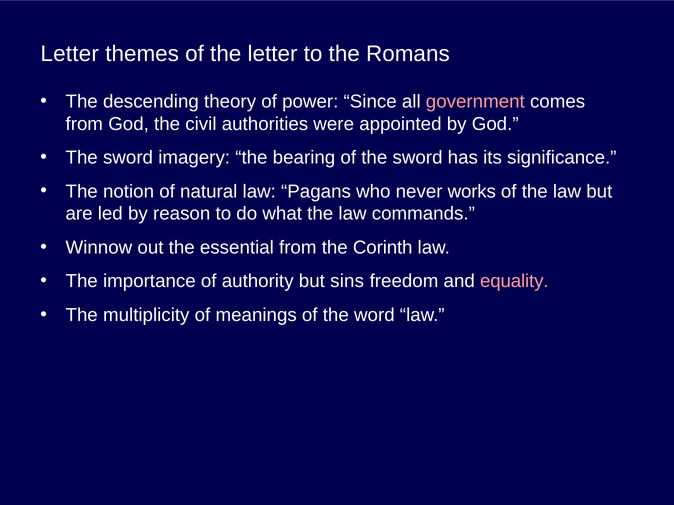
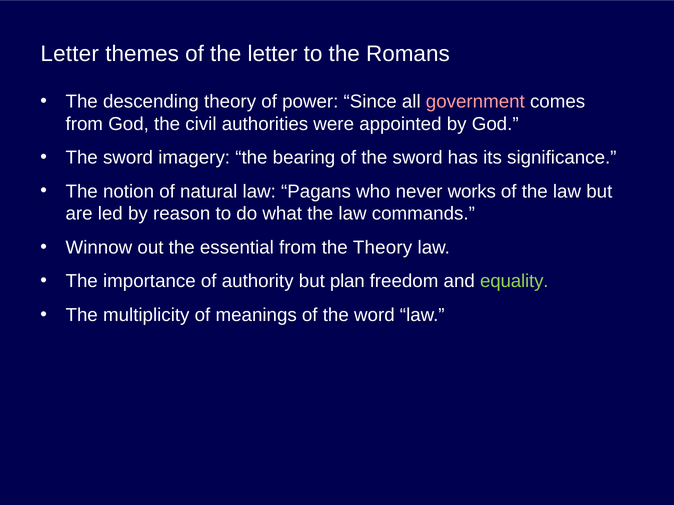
the Corinth: Corinth -> Theory (383, 248)
sins: sins -> plan (347, 281)
equality colour: pink -> light green (514, 281)
